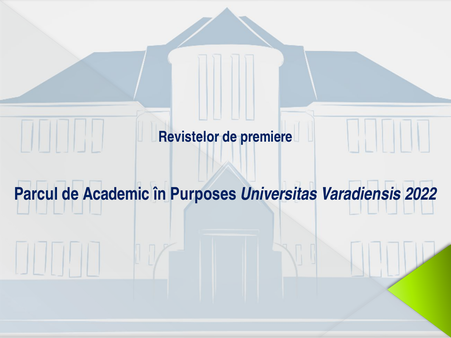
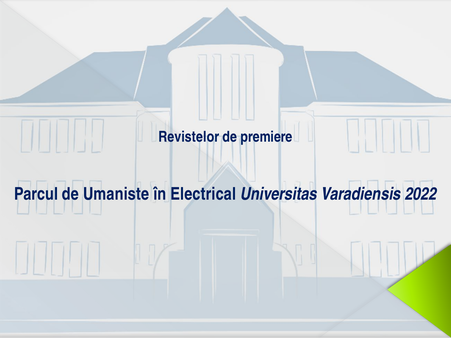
Academic: Academic -> Umaniste (116, 194)
Purposes: Purposes -> Electrical (203, 194)
